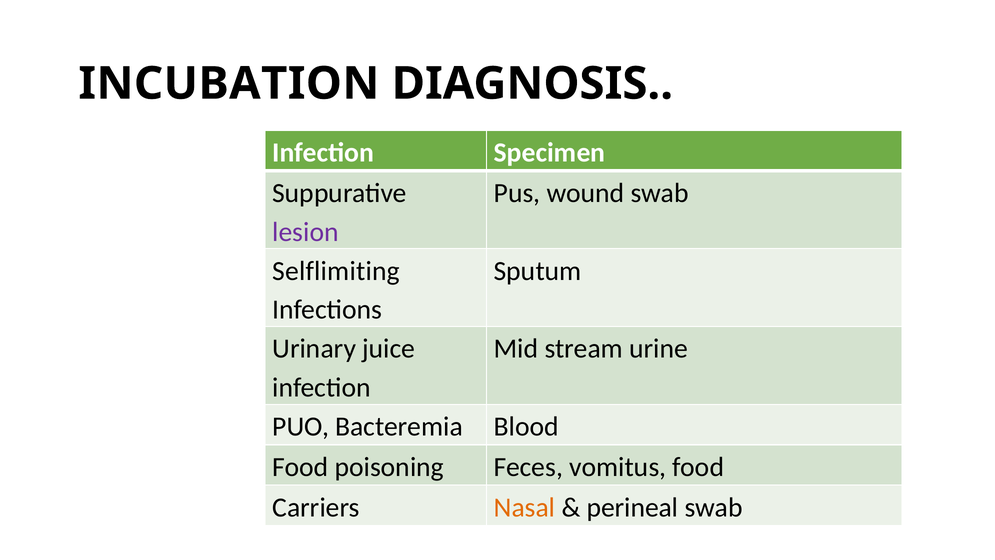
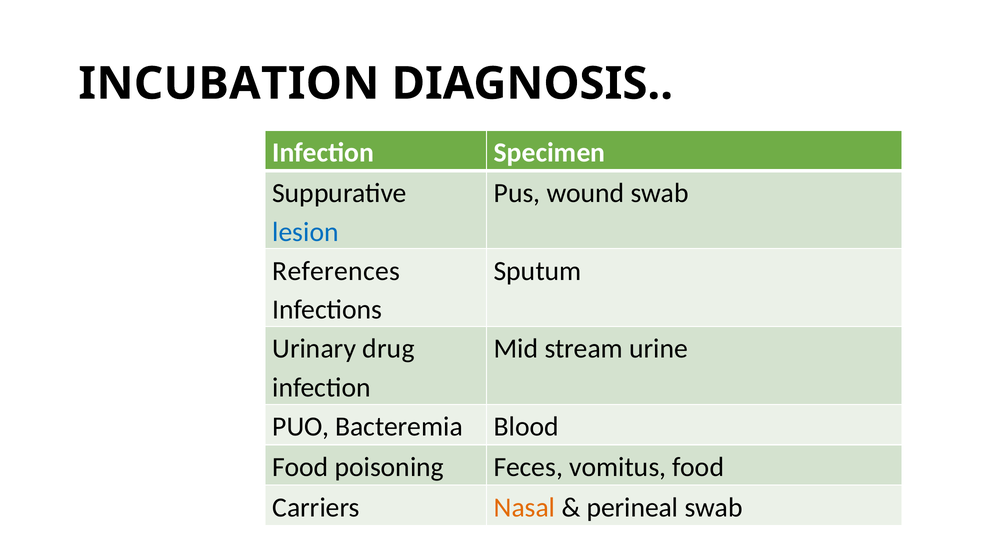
lesion colour: purple -> blue (305, 232)
Selflimiting: Selflimiting -> References (336, 271)
juice: juice -> drug (388, 349)
